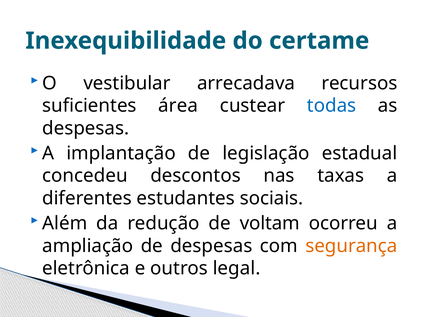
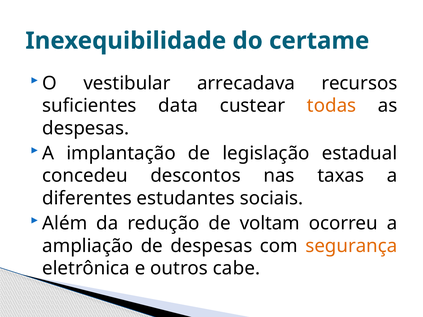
área: área -> data (178, 106)
todas colour: blue -> orange (332, 106)
legal: legal -> cabe (237, 269)
